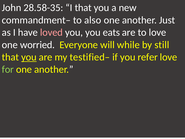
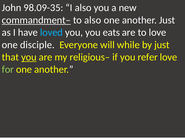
28.58-35: 28.58-35 -> 98.09-35 (43, 8)
I that: that -> also (83, 8)
commandment– underline: none -> present (36, 20)
loved colour: pink -> light blue (51, 32)
worried: worried -> disciple (37, 45)
by still: still -> just (162, 45)
testified–: testified– -> religious– (90, 57)
